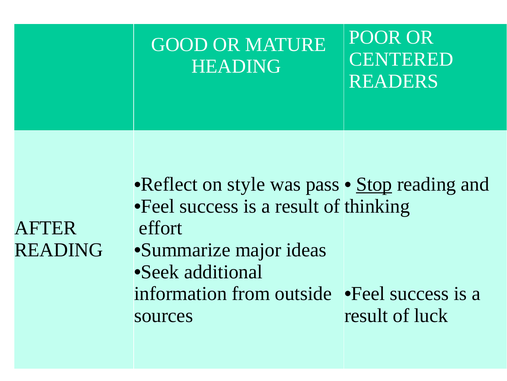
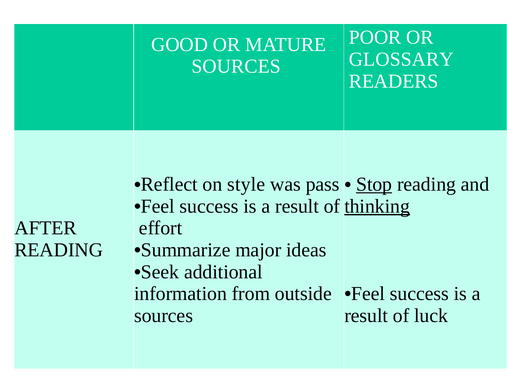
CENTERED: CENTERED -> GLOSSARY (401, 59)
HEADING: HEADING -> SOURCES (236, 66)
thinking underline: none -> present (377, 206)
